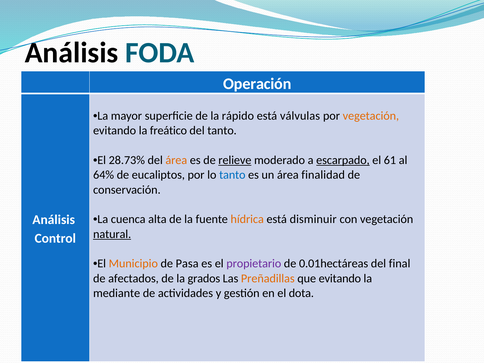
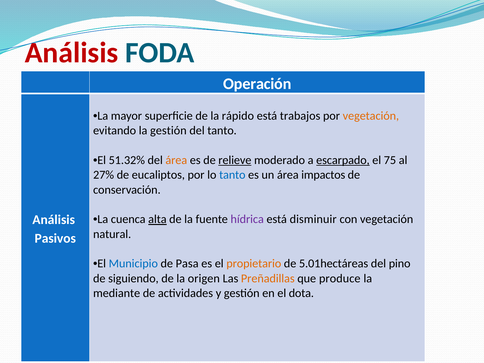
Análisis colour: black -> red (72, 53)
válvulas: válvulas -> trabajos (300, 116)
la freático: freático -> gestión (168, 131)
28.73%: 28.73% -> 51.32% (127, 160)
61: 61 -> 75 (390, 160)
64%: 64% -> 27% (104, 175)
finalidad: finalidad -> impactos (323, 175)
alta underline: none -> present (157, 219)
hídrica colour: orange -> purple (247, 219)
natural underline: present -> none (112, 234)
Control: Control -> Pasivos (55, 238)
Municipio colour: orange -> blue (133, 264)
propietario colour: purple -> orange (254, 264)
0.01hectáreas: 0.01hectáreas -> 5.01hectáreas (334, 264)
final: final -> pino (400, 264)
afectados: afectados -> siguiendo (133, 278)
grados: grados -> origen (204, 278)
que evitando: evitando -> produce (340, 278)
